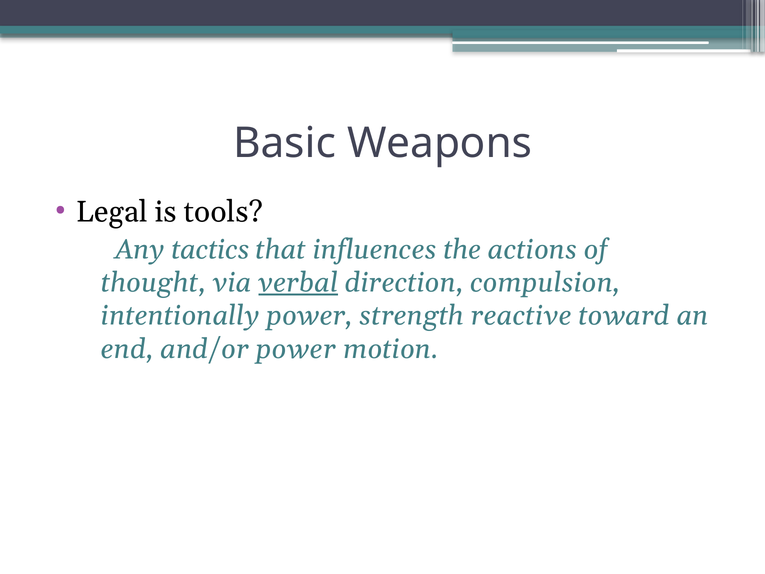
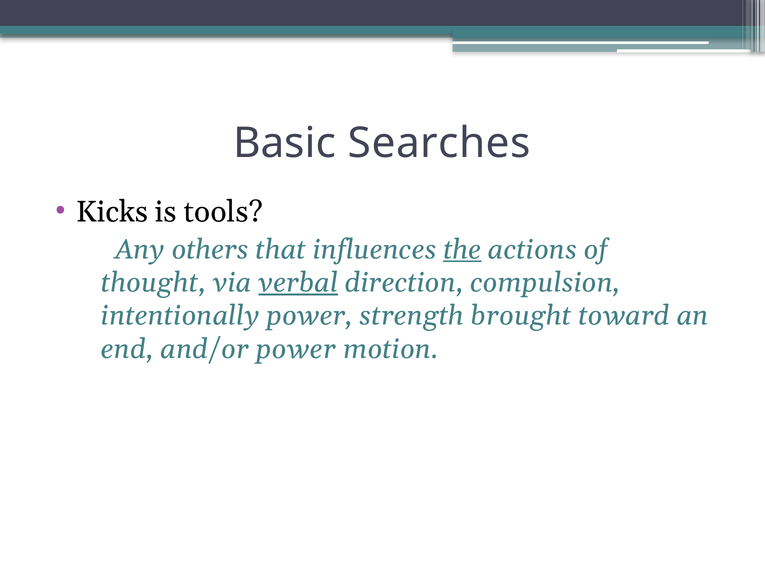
Weapons: Weapons -> Searches (439, 143)
Legal: Legal -> Kicks (112, 212)
tactics: tactics -> others (210, 249)
the underline: none -> present (462, 249)
reactive: reactive -> brought (521, 316)
